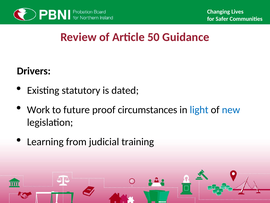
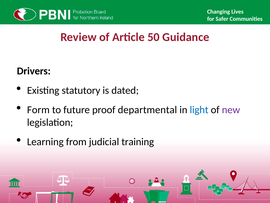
Work: Work -> Form (38, 110)
circumstances: circumstances -> departmental (147, 110)
new colour: blue -> purple (231, 110)
